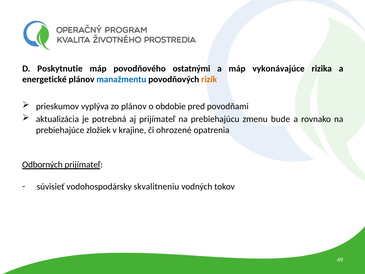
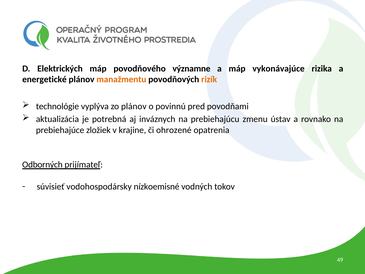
Poskytnutie: Poskytnutie -> Elektrických (60, 68)
ostatnými: ostatnými -> významne (191, 68)
manažmentu colour: blue -> orange (121, 79)
prieskumov: prieskumov -> technológie (57, 106)
obdobie: obdobie -> povinnú (171, 106)
aj prijímateľ: prijímateľ -> inváznych (157, 119)
bude: bude -> ústav (281, 119)
skvalitneniu: skvalitneniu -> nízkoemisné (157, 186)
